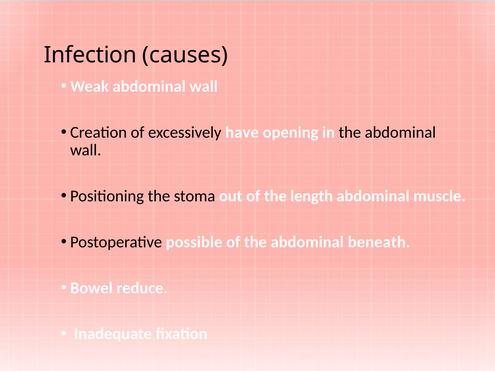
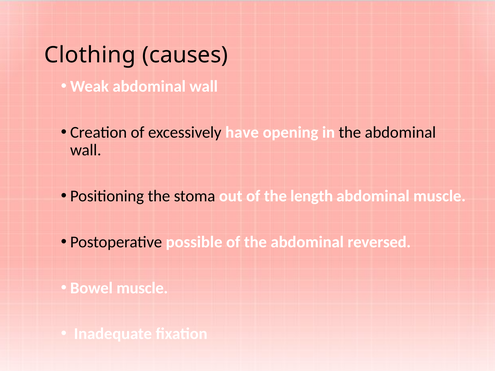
Infection: Infection -> Clothing (90, 55)
beneath: beneath -> reversed (379, 242)
Bowel reduce: reduce -> muscle (142, 288)
